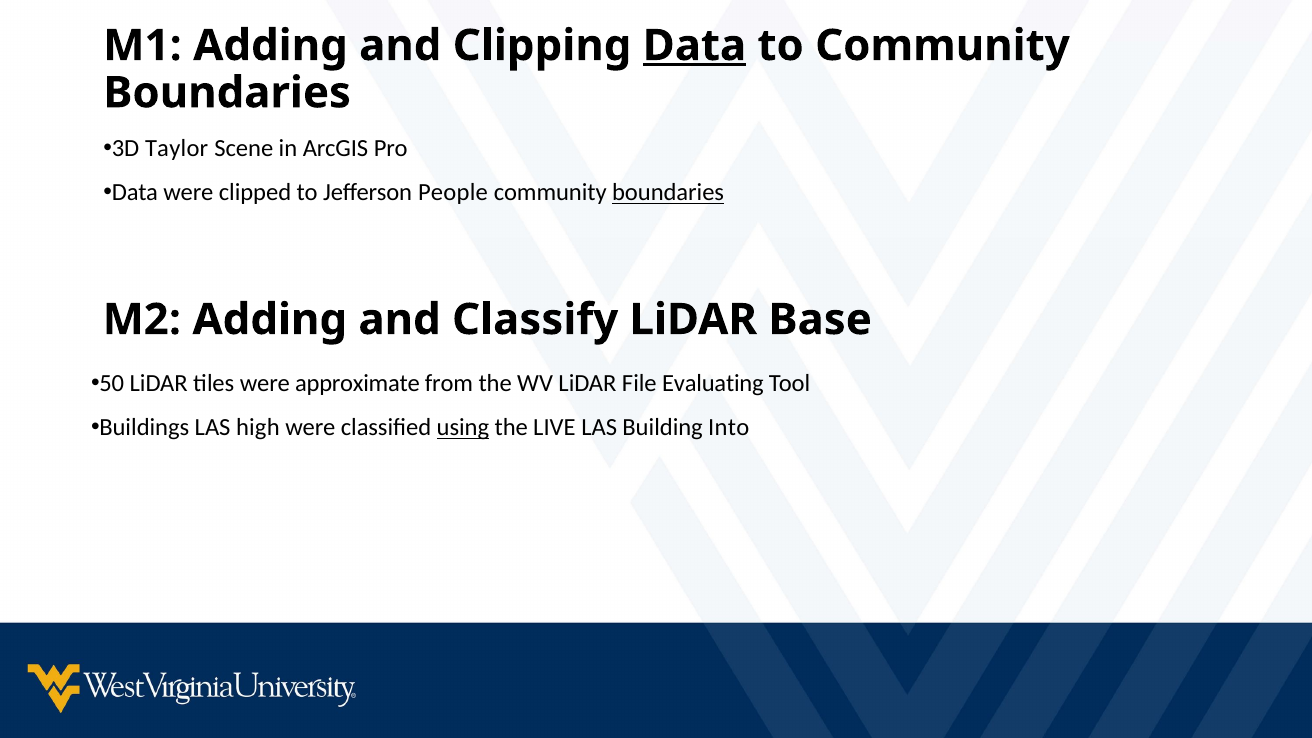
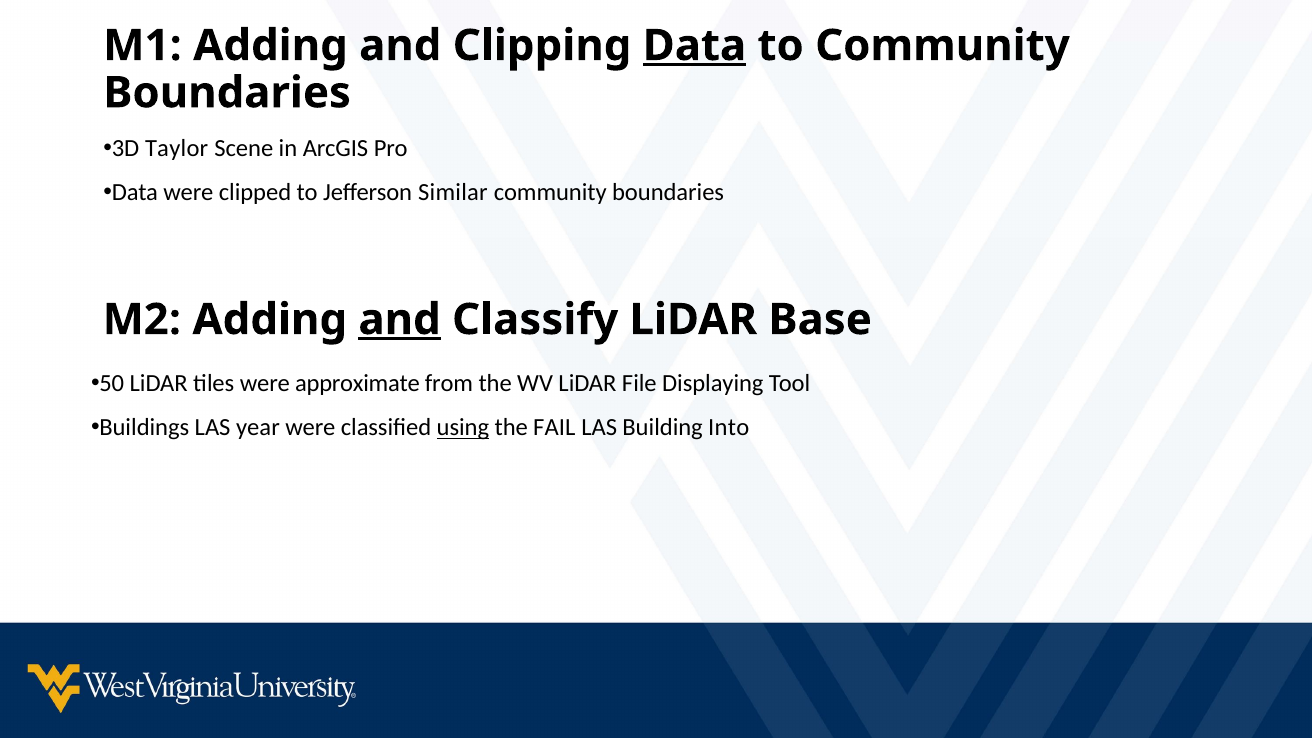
People: People -> Similar (453, 193)
boundaries underline: present -> none (668, 193)
and underline: none -> present (400, 320)
Evaluating: Evaluating -> Displaying (713, 383)
high: high -> year (258, 428)
LIVE: LIVE -> FAIL (554, 428)
